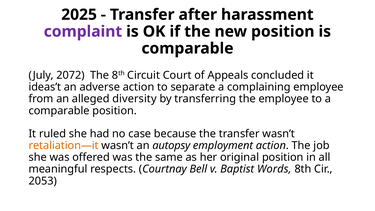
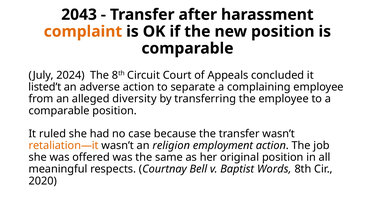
2025: 2025 -> 2043 (79, 15)
complaint colour: purple -> orange (83, 32)
2072: 2072 -> 2024 (70, 75)
ideas’t: ideas’t -> listed’t (45, 87)
autopsy: autopsy -> religion (171, 145)
2053: 2053 -> 2020 (43, 181)
